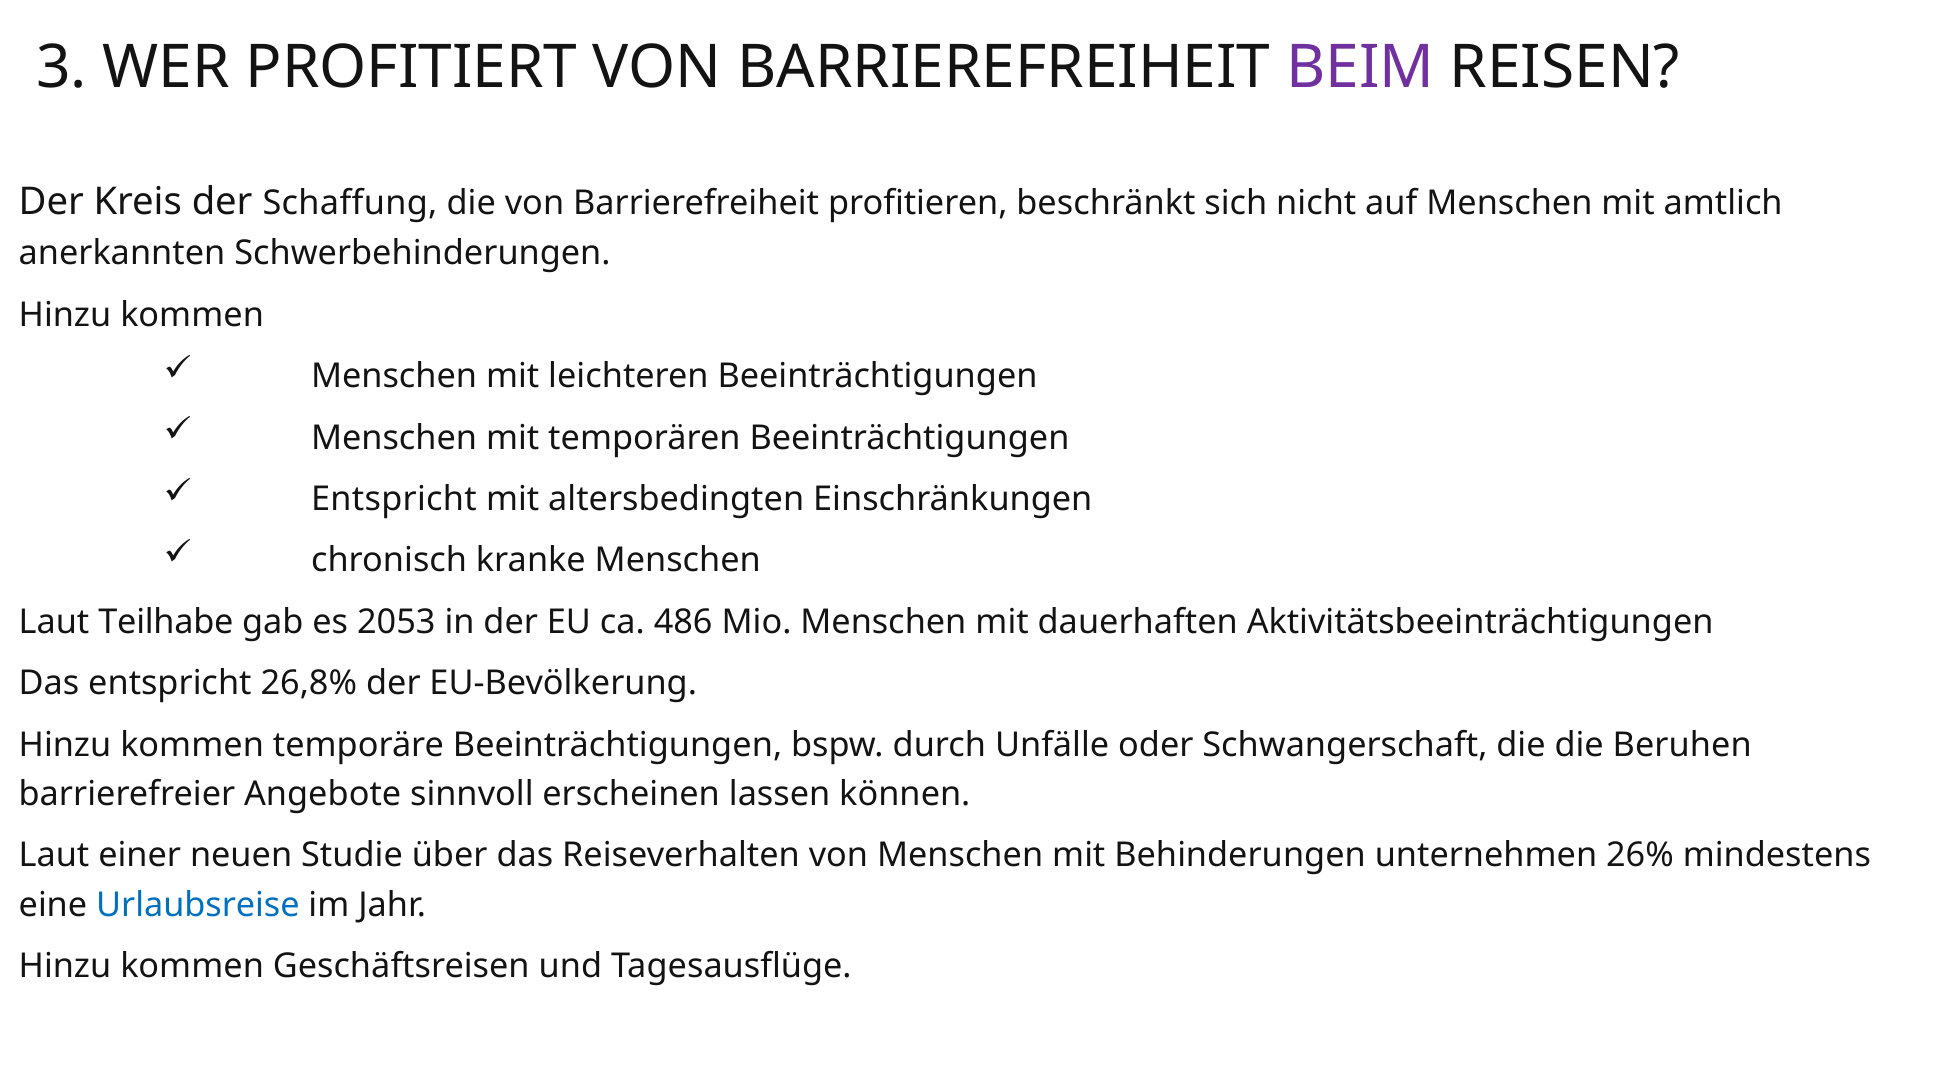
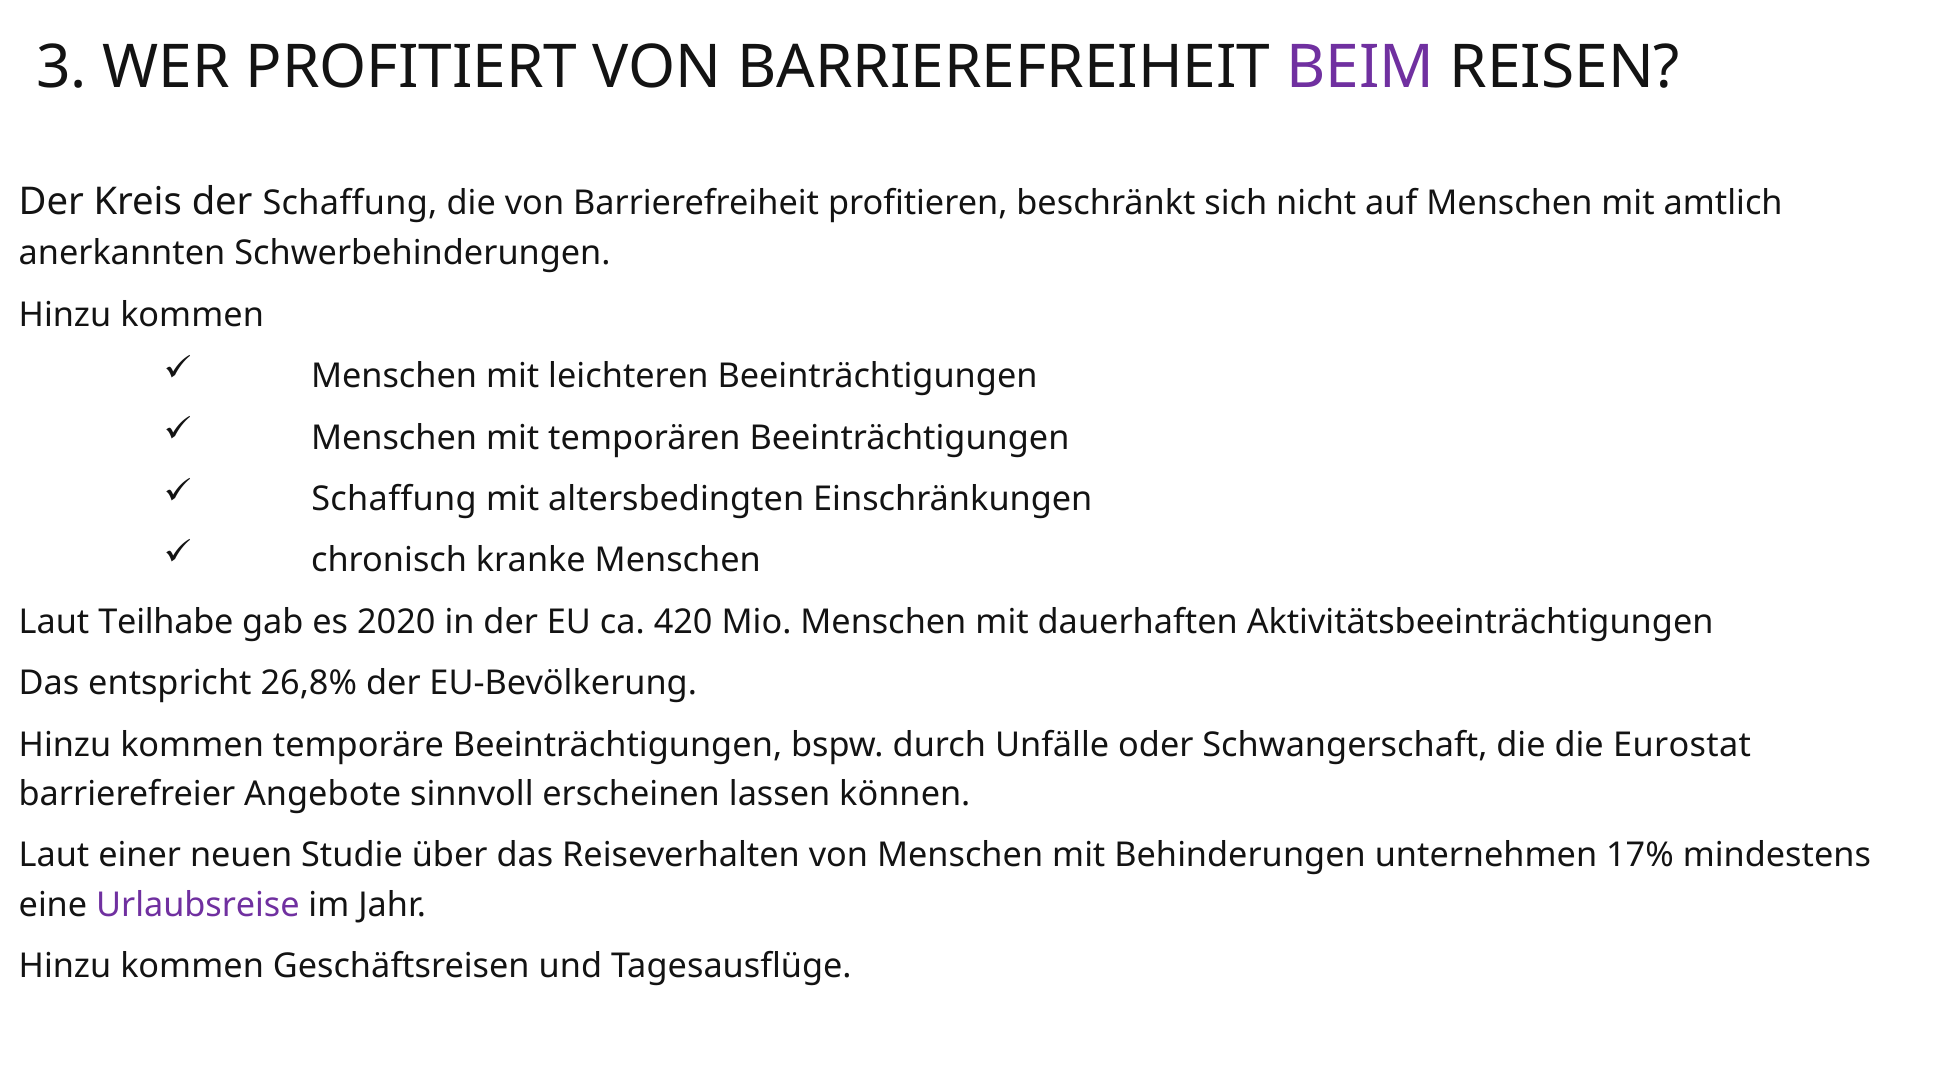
Entspricht: Entspricht -> Schaffung (394, 499)
2053: 2053 -> 2020 (396, 622)
486: 486 -> 420 (683, 622)
Beruhen: Beruhen -> Eurostat (1682, 745)
26%: 26% -> 17% (1640, 856)
Urlaubsreise colour: blue -> purple (198, 905)
